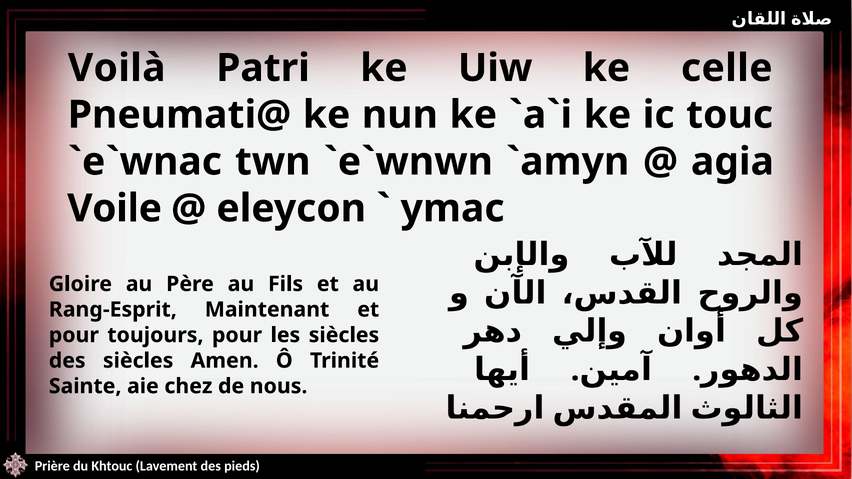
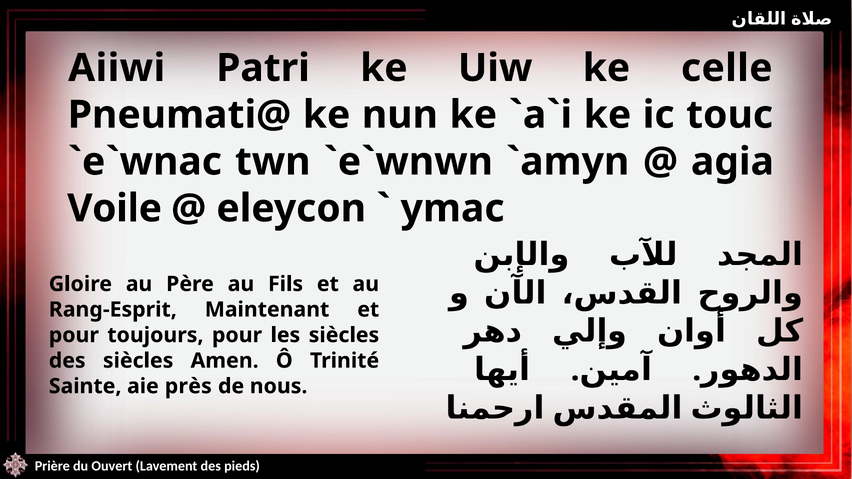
Voilà: Voilà -> Aiiwi (117, 68)
chez: chez -> près (188, 386)
Khtouc: Khtouc -> Ouvert (112, 466)
